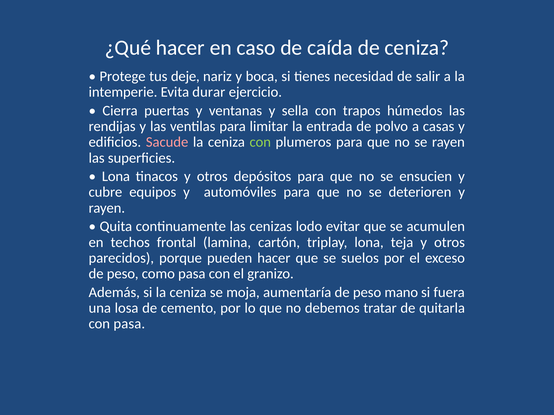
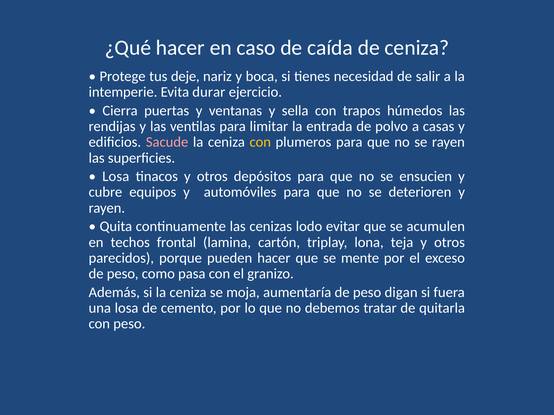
con colour: light green -> yellow (260, 142)
Lona: Lona -> Losa (116, 177)
suelos: suelos -> mente (360, 258)
mano: mano -> digan (401, 293)
con pasa: pasa -> peso (129, 324)
